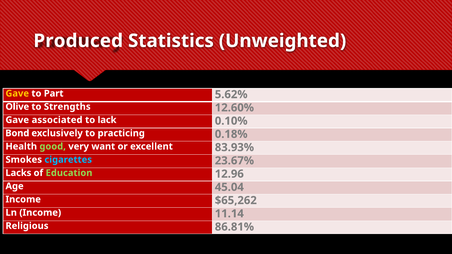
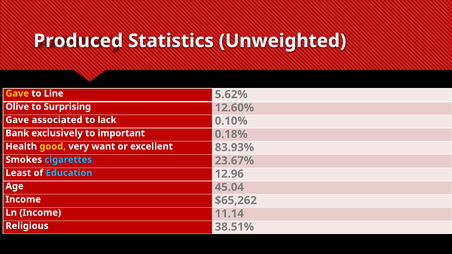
Part: Part -> Line (54, 94)
Strengths: Strengths -> Surprising (67, 107)
Bond: Bond -> Bank (17, 133)
practicing: practicing -> important (121, 133)
good colour: light green -> yellow (53, 147)
Lacks: Lacks -> Least (18, 173)
Education colour: light green -> light blue (69, 173)
86.81%: 86.81% -> 38.51% (234, 227)
